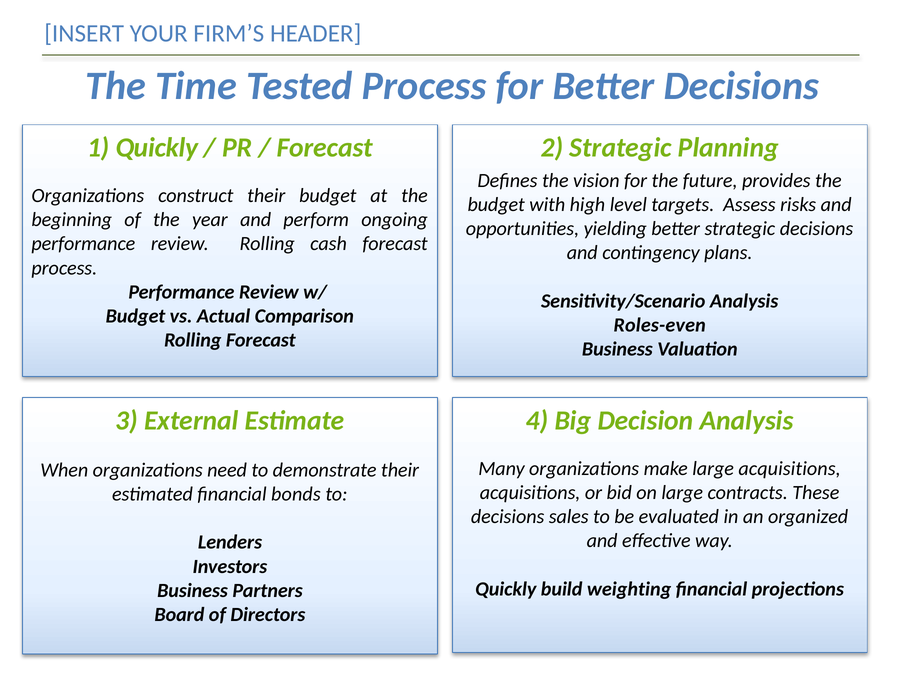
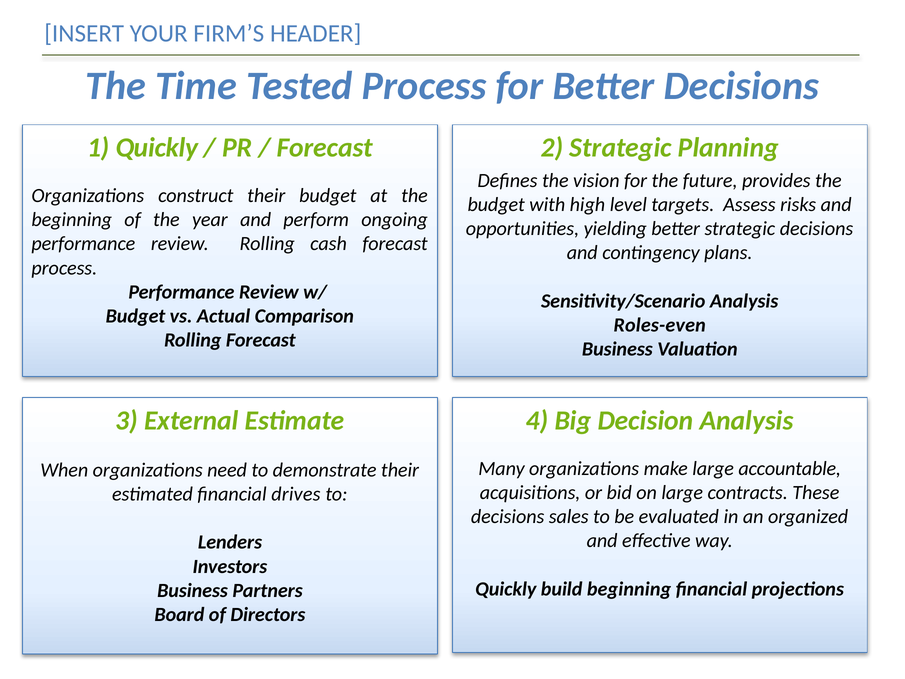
large acquisitions: acquisitions -> accountable (790, 468)
bonds: bonds -> drives (296, 494)
build weighting: weighting -> beginning (629, 589)
